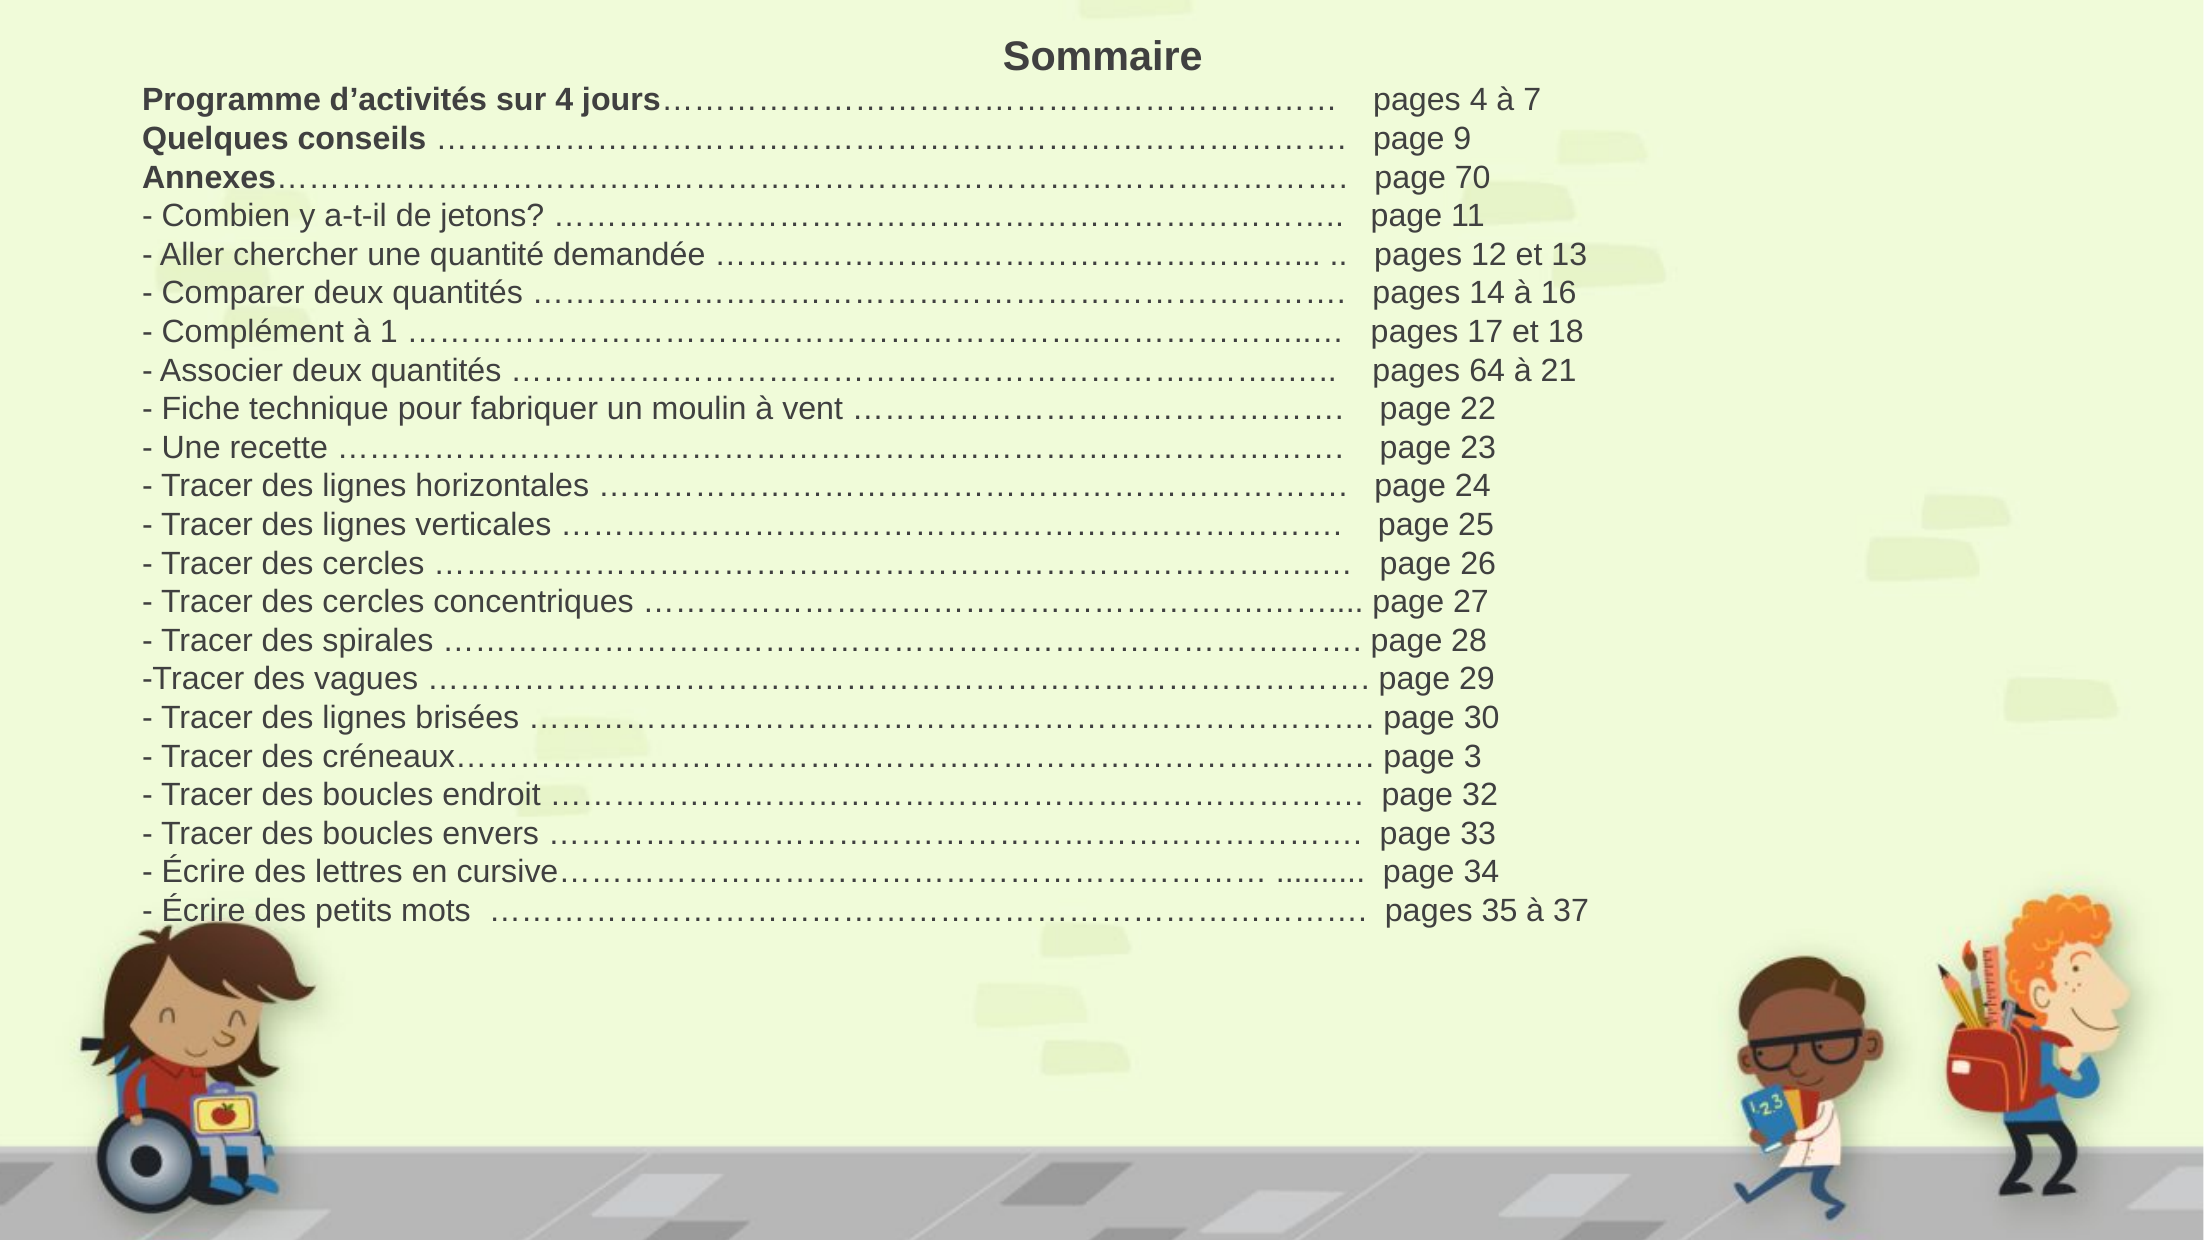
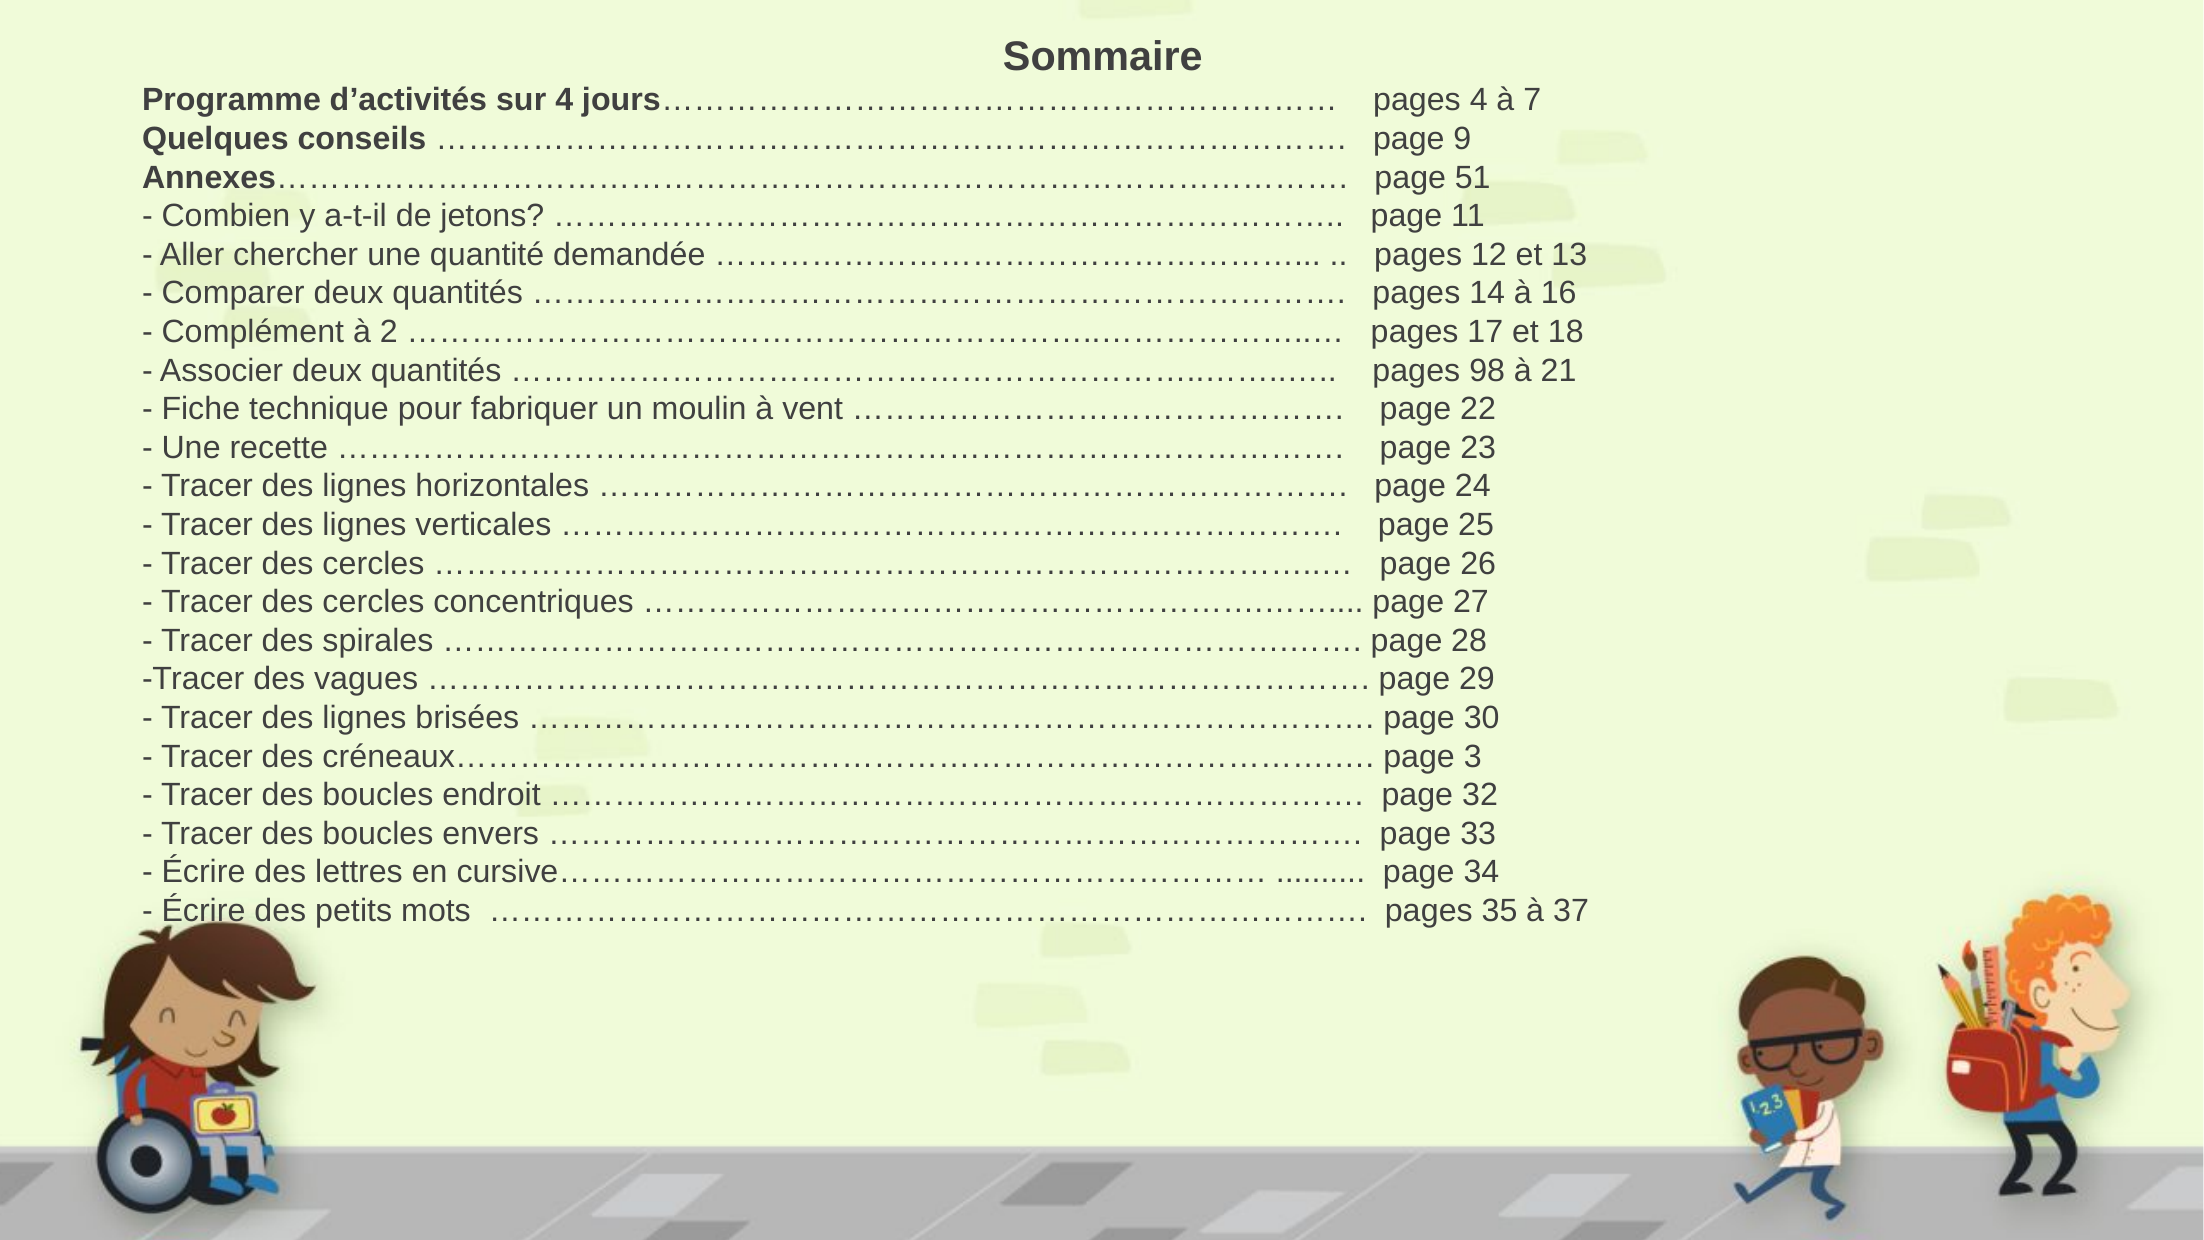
70: 70 -> 51 (1473, 177)
1: 1 -> 2 (389, 332)
64: 64 -> 98 (1487, 370)
